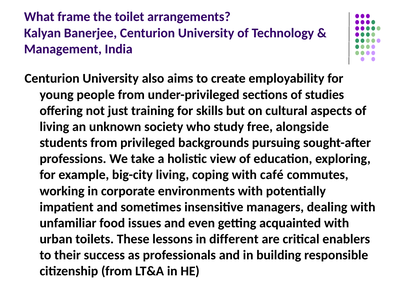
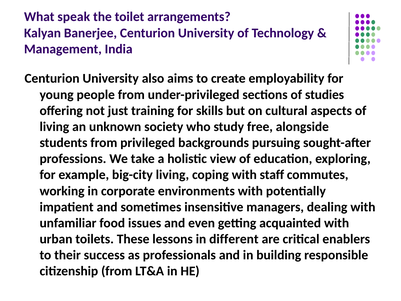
frame: frame -> speak (74, 17)
café: café -> staff (272, 175)
